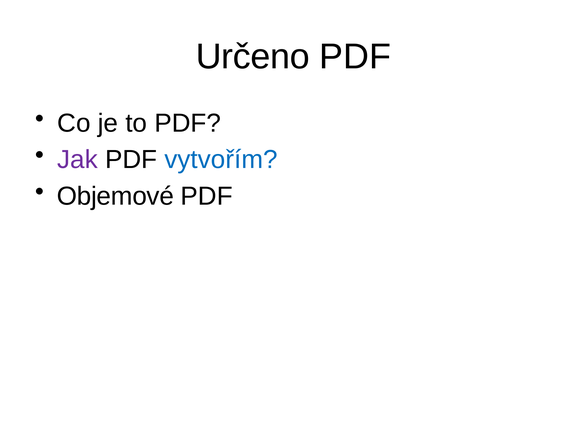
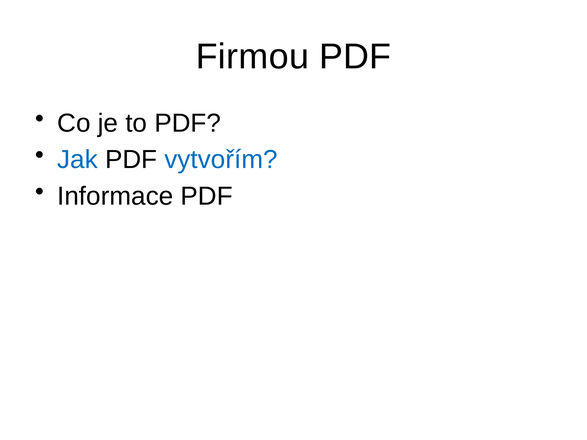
Určeno: Určeno -> Firmou (252, 57)
Jak colour: purple -> blue (78, 160)
Objemové: Objemové -> Informace (115, 196)
